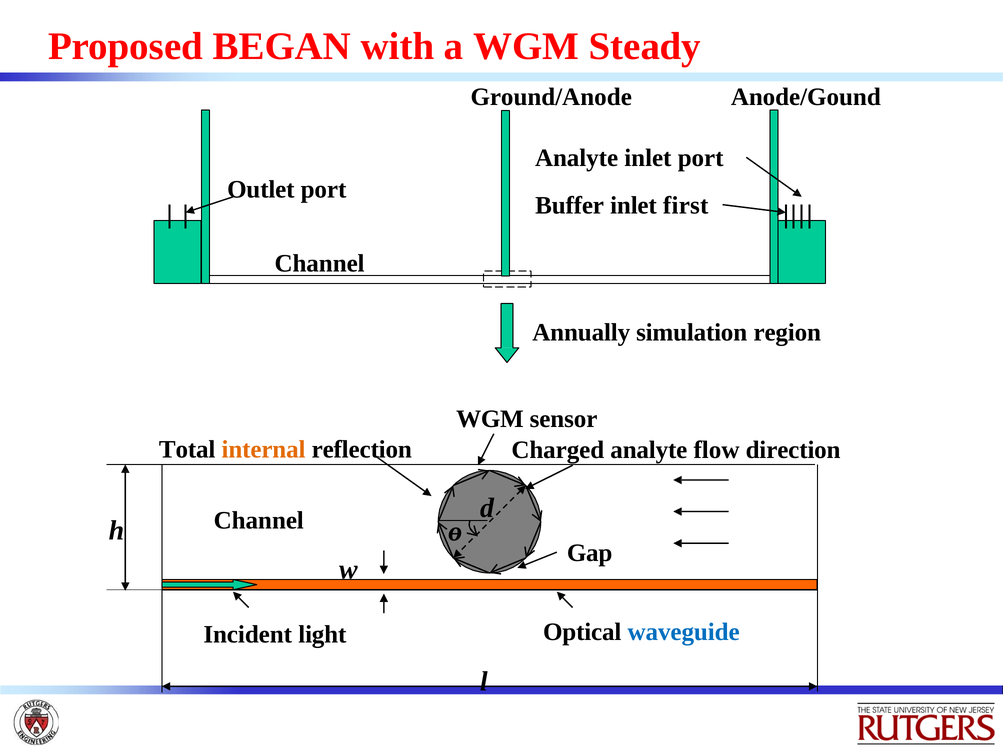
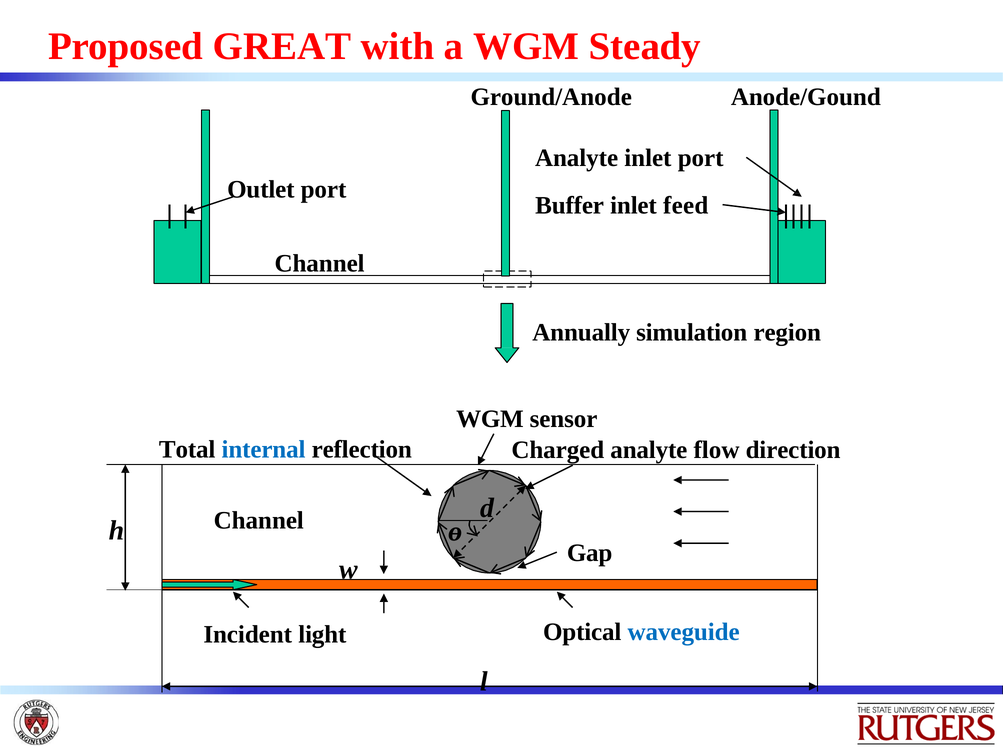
BEGAN: BEGAN -> GREAT (282, 46)
first: first -> feed (686, 206)
internal colour: orange -> blue (264, 450)
